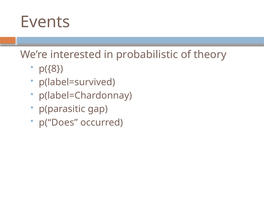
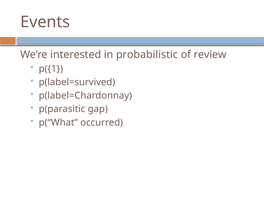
theory: theory -> review (210, 55)
p({8: p({8 -> p({1 (51, 69)
p(“Does: p(“Does -> p(“What (58, 122)
